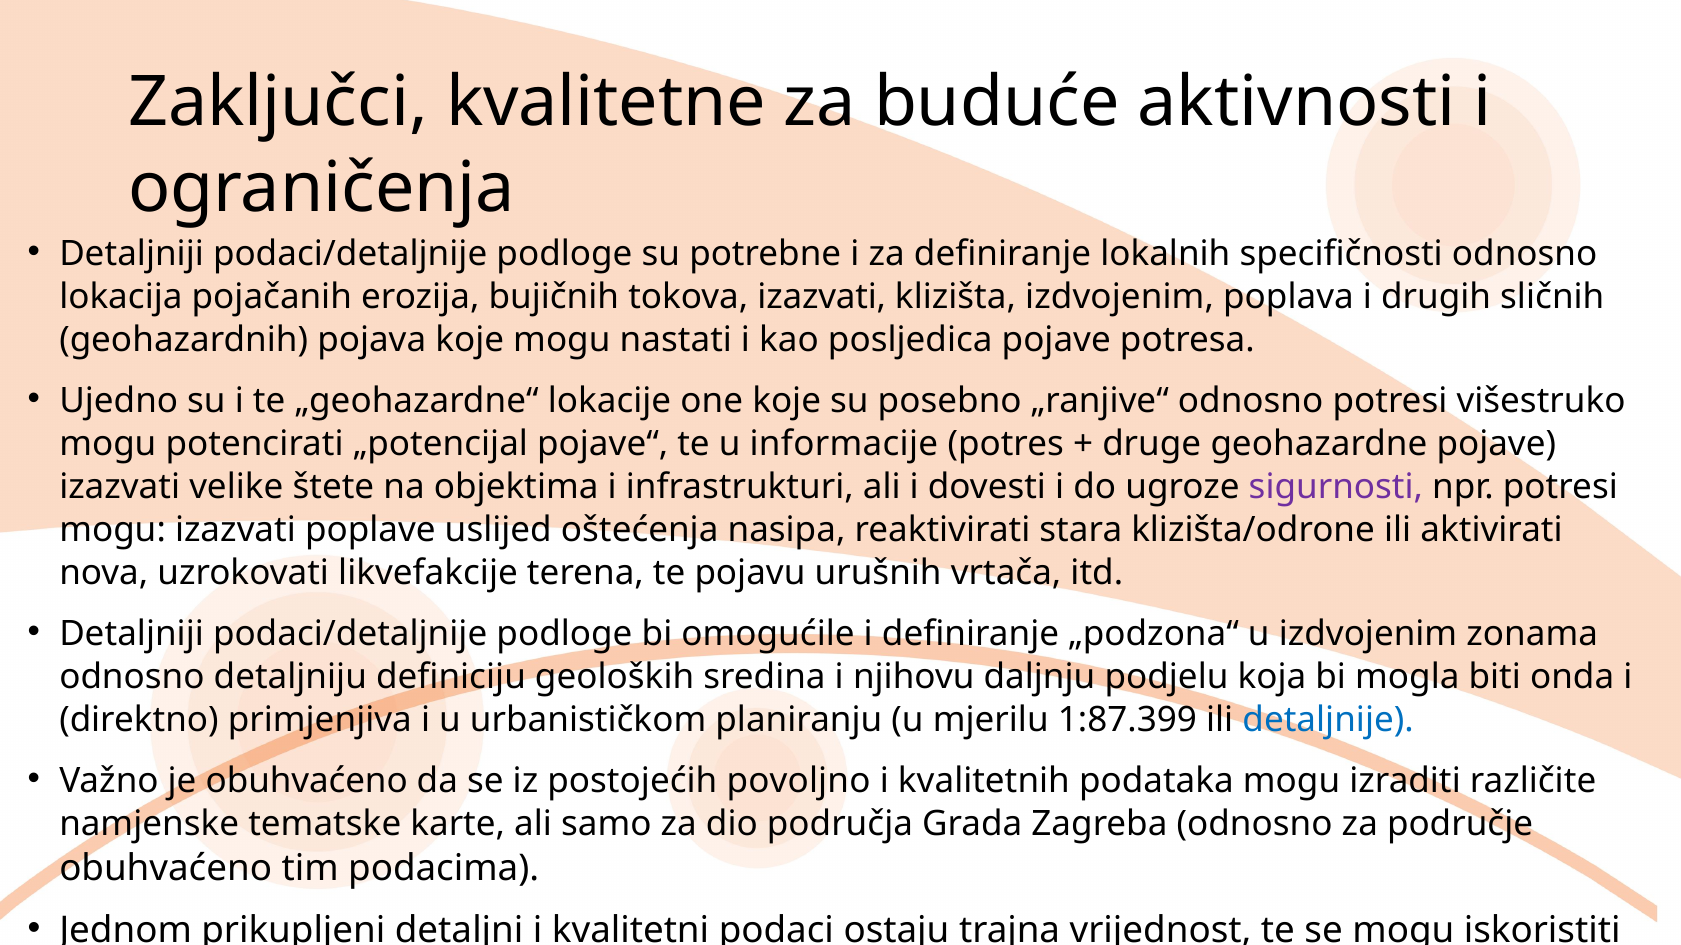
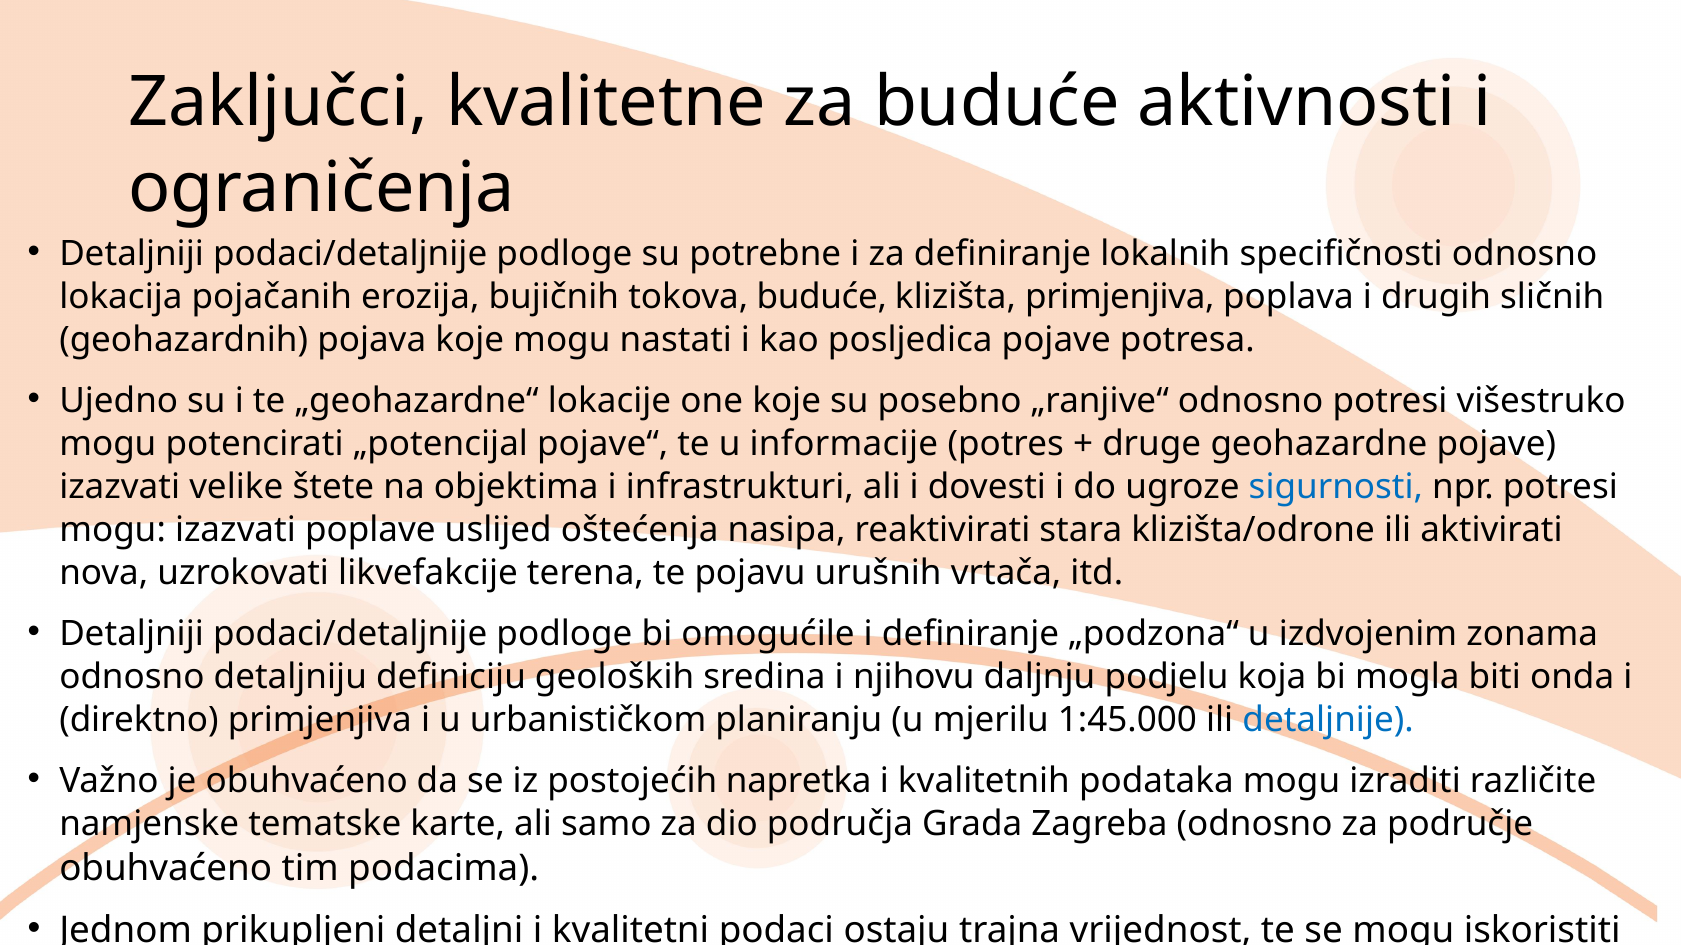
tokova izazvati: izazvati -> buduće (822, 297)
klizišta izdvojenim: izdvojenim -> primjenjiva (1120, 297)
sigurnosti colour: purple -> blue (1336, 487)
1:87.399: 1:87.399 -> 1:45.000 (1127, 721)
povoljno: povoljno -> napretka (799, 781)
